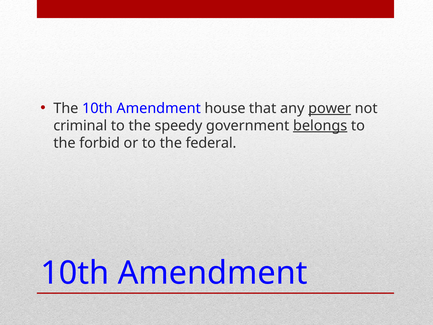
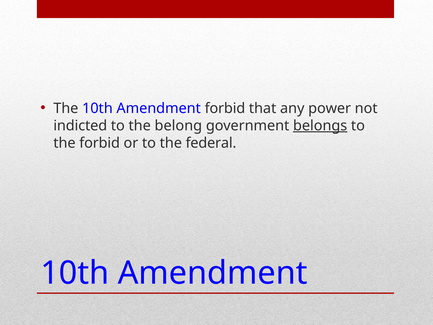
Amendment house: house -> forbid (225, 108)
power underline: present -> none (330, 108)
criminal: criminal -> indicted (80, 125)
speedy: speedy -> belong (178, 125)
